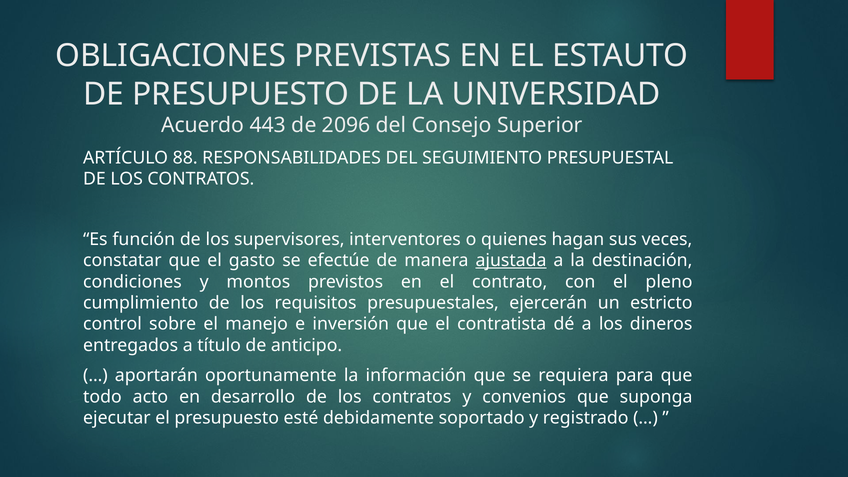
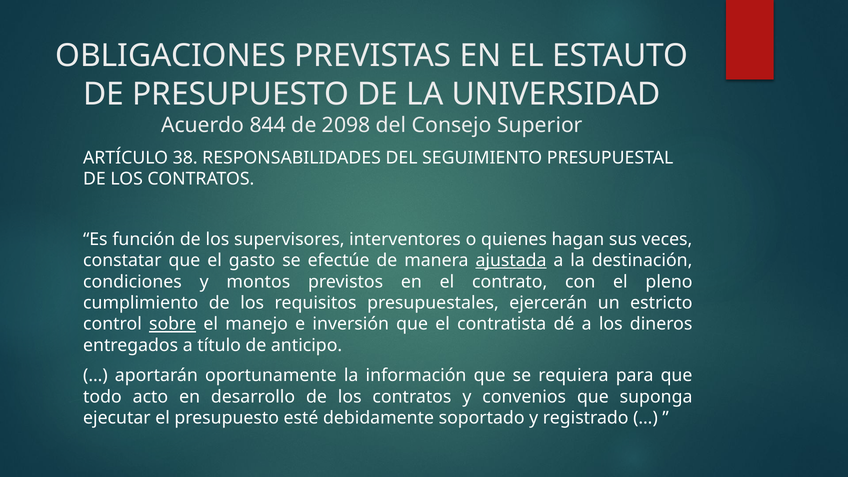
443: 443 -> 844 (268, 125)
2096: 2096 -> 2098 (346, 125)
88: 88 -> 38 (185, 158)
sobre underline: none -> present (173, 324)
